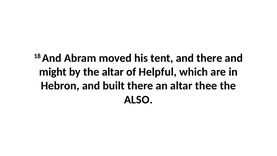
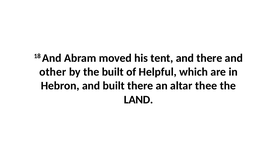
might: might -> other (53, 72)
the altar: altar -> built (113, 72)
ALSO: ALSO -> LAND (139, 99)
